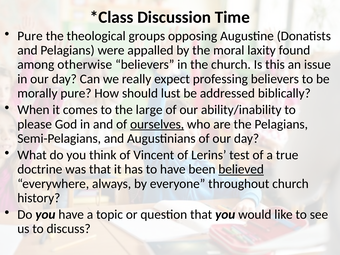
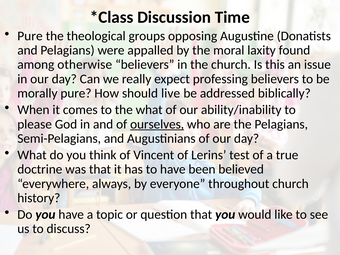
lust: lust -> live (171, 93)
the large: large -> what (149, 110)
believed underline: present -> none (241, 169)
